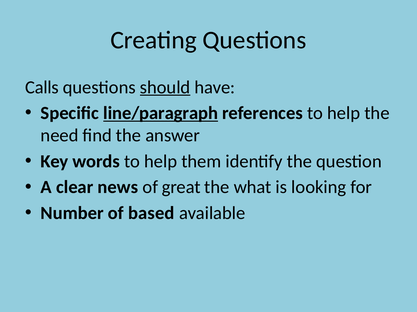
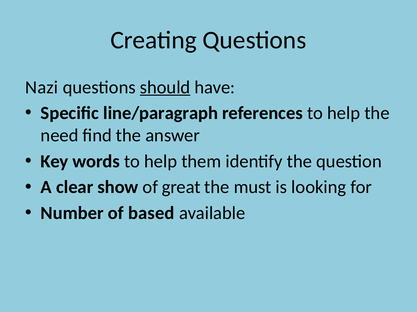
Calls: Calls -> Nazi (42, 87)
line/paragraph underline: present -> none (161, 113)
news: news -> show (118, 188)
what: what -> must (253, 188)
